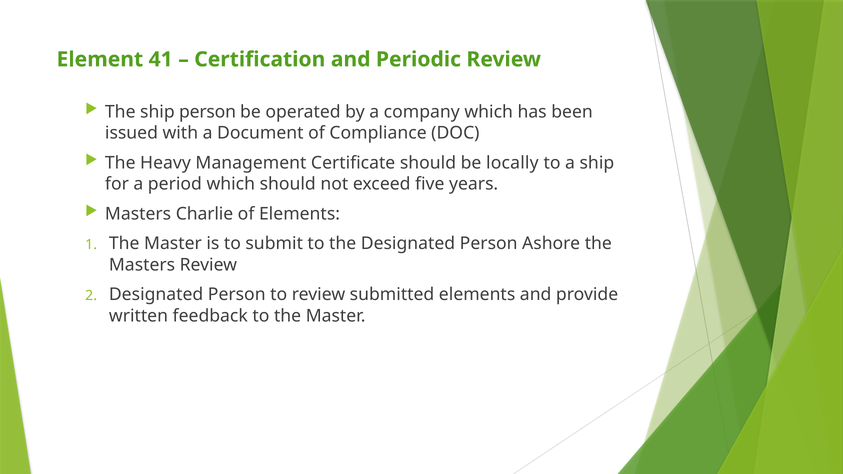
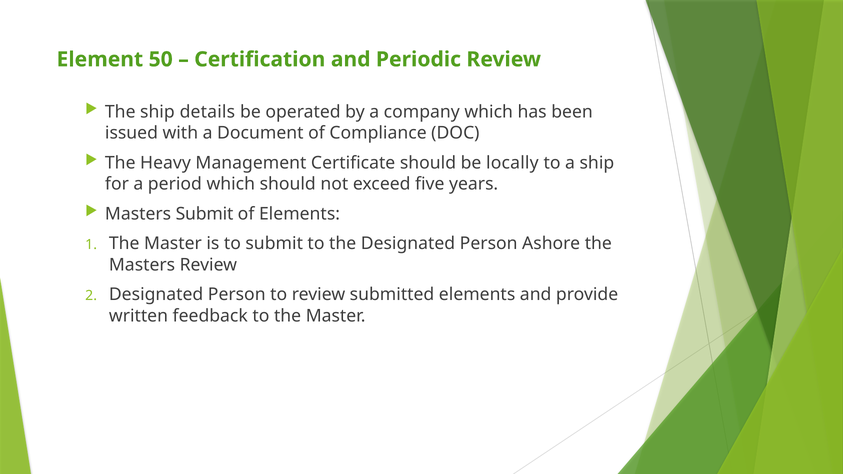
41: 41 -> 50 (161, 59)
ship person: person -> details (207, 112)
Masters Charlie: Charlie -> Submit (205, 214)
